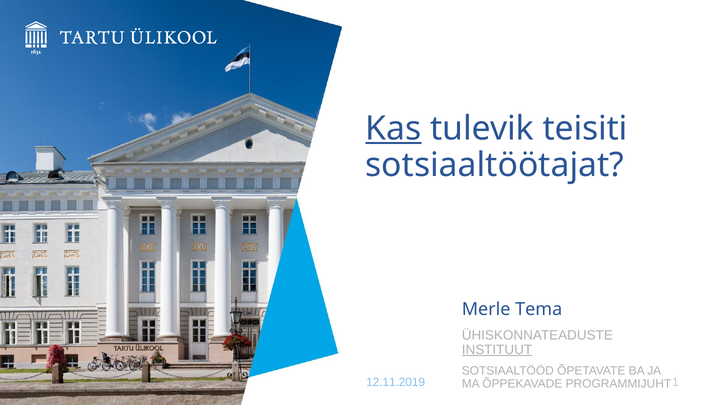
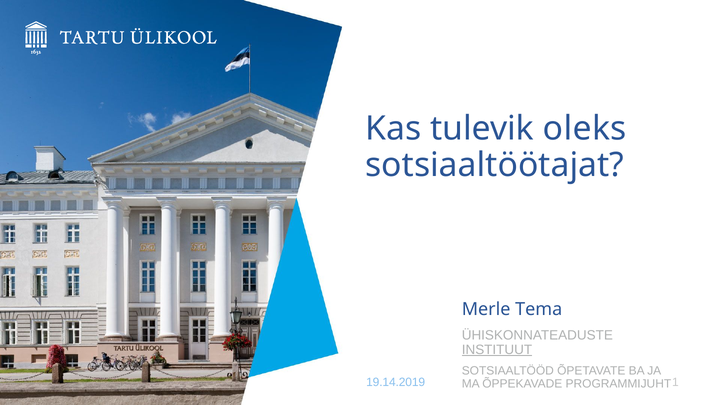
Kas underline: present -> none (393, 128)
teisiti: teisiti -> oleks (585, 128)
12.11.2019: 12.11.2019 -> 19.14.2019 (396, 382)
